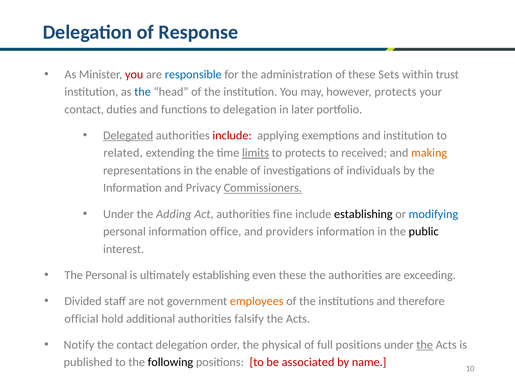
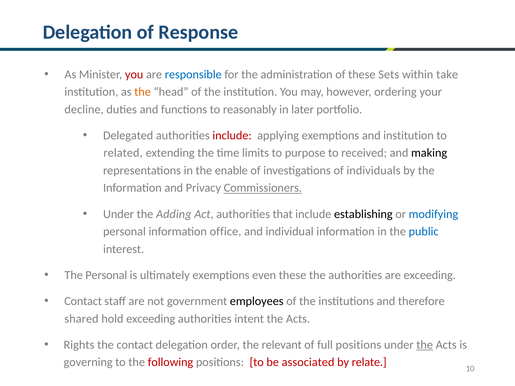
trust: trust -> take (447, 74)
the colour: blue -> orange (143, 92)
however protects: protects -> ordering (395, 92)
contact: contact -> decline (84, 109)
to delegation: delegation -> reasonably (250, 109)
Delegated underline: present -> none (128, 136)
limits underline: present -> none (255, 153)
to protects: protects -> purpose (305, 153)
making colour: orange -> black (429, 153)
fine: fine -> that (283, 214)
providers: providers -> individual (290, 232)
public colour: black -> blue (424, 232)
ultimately establishing: establishing -> exemptions (221, 275)
Divided: Divided -> Contact (83, 301)
employees colour: orange -> black (257, 301)
official: official -> shared (82, 319)
hold additional: additional -> exceeding (151, 319)
falsify: falsify -> intent (249, 319)
Notify: Notify -> Rights (79, 345)
physical: physical -> relevant (282, 345)
published: published -> governing (88, 363)
following colour: black -> red (170, 363)
name: name -> relate (369, 363)
